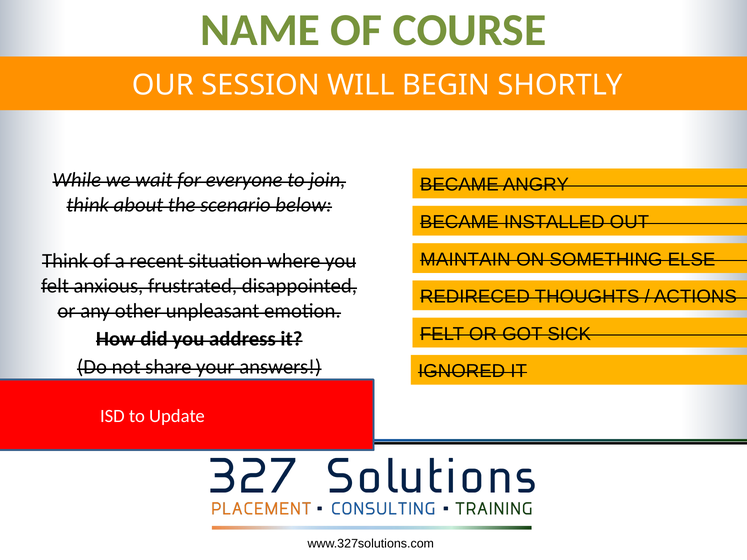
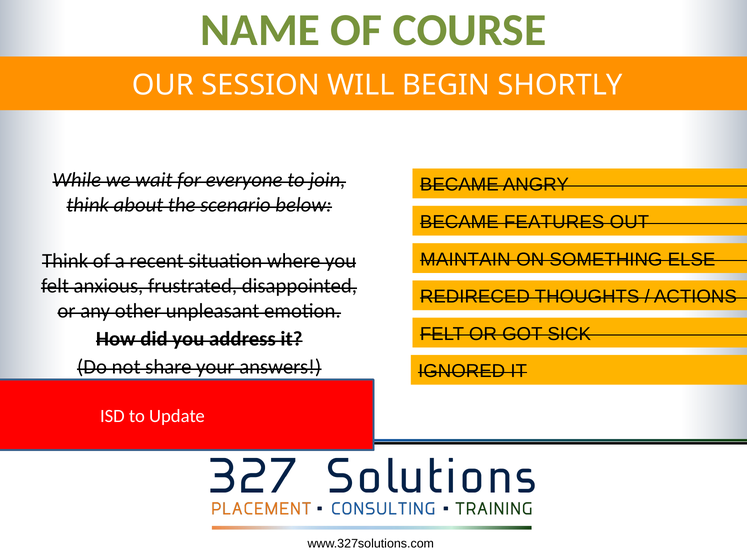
INSTALLED: INSTALLED -> FEATURES (554, 222)
